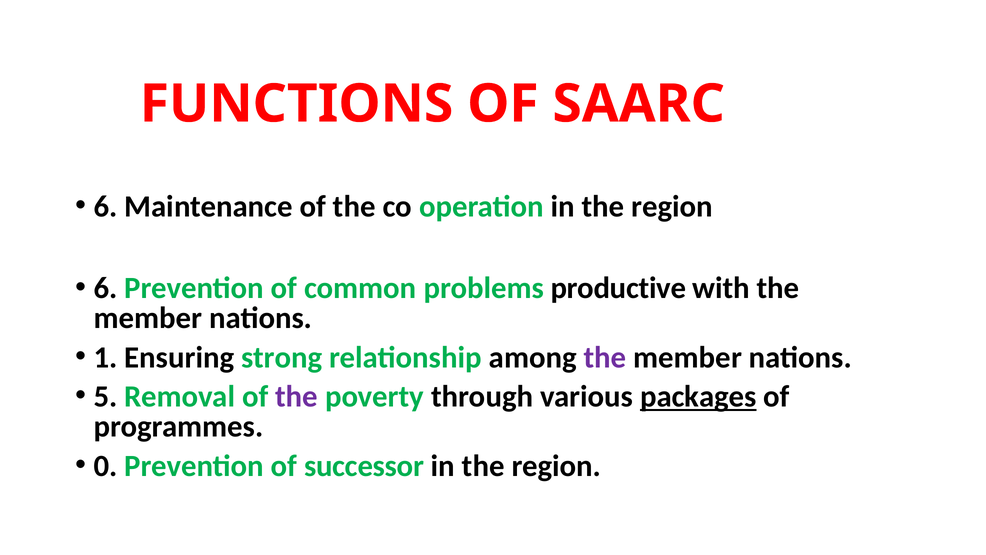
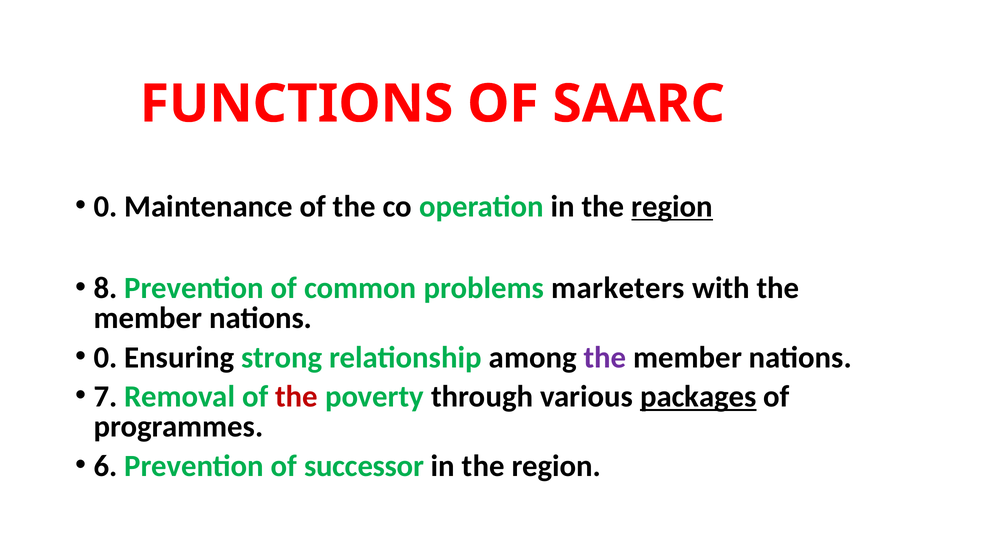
6: 6 -> 0 (106, 206)
region underline: none -> present (672, 206)
6: 6 -> 8 (106, 288)
productive: productive -> marketers (618, 288)
1: 1 -> 0 (106, 357)
5: 5 -> 7 (106, 396)
the colour: purple -> red (297, 396)
0: 0 -> 6 (106, 466)
